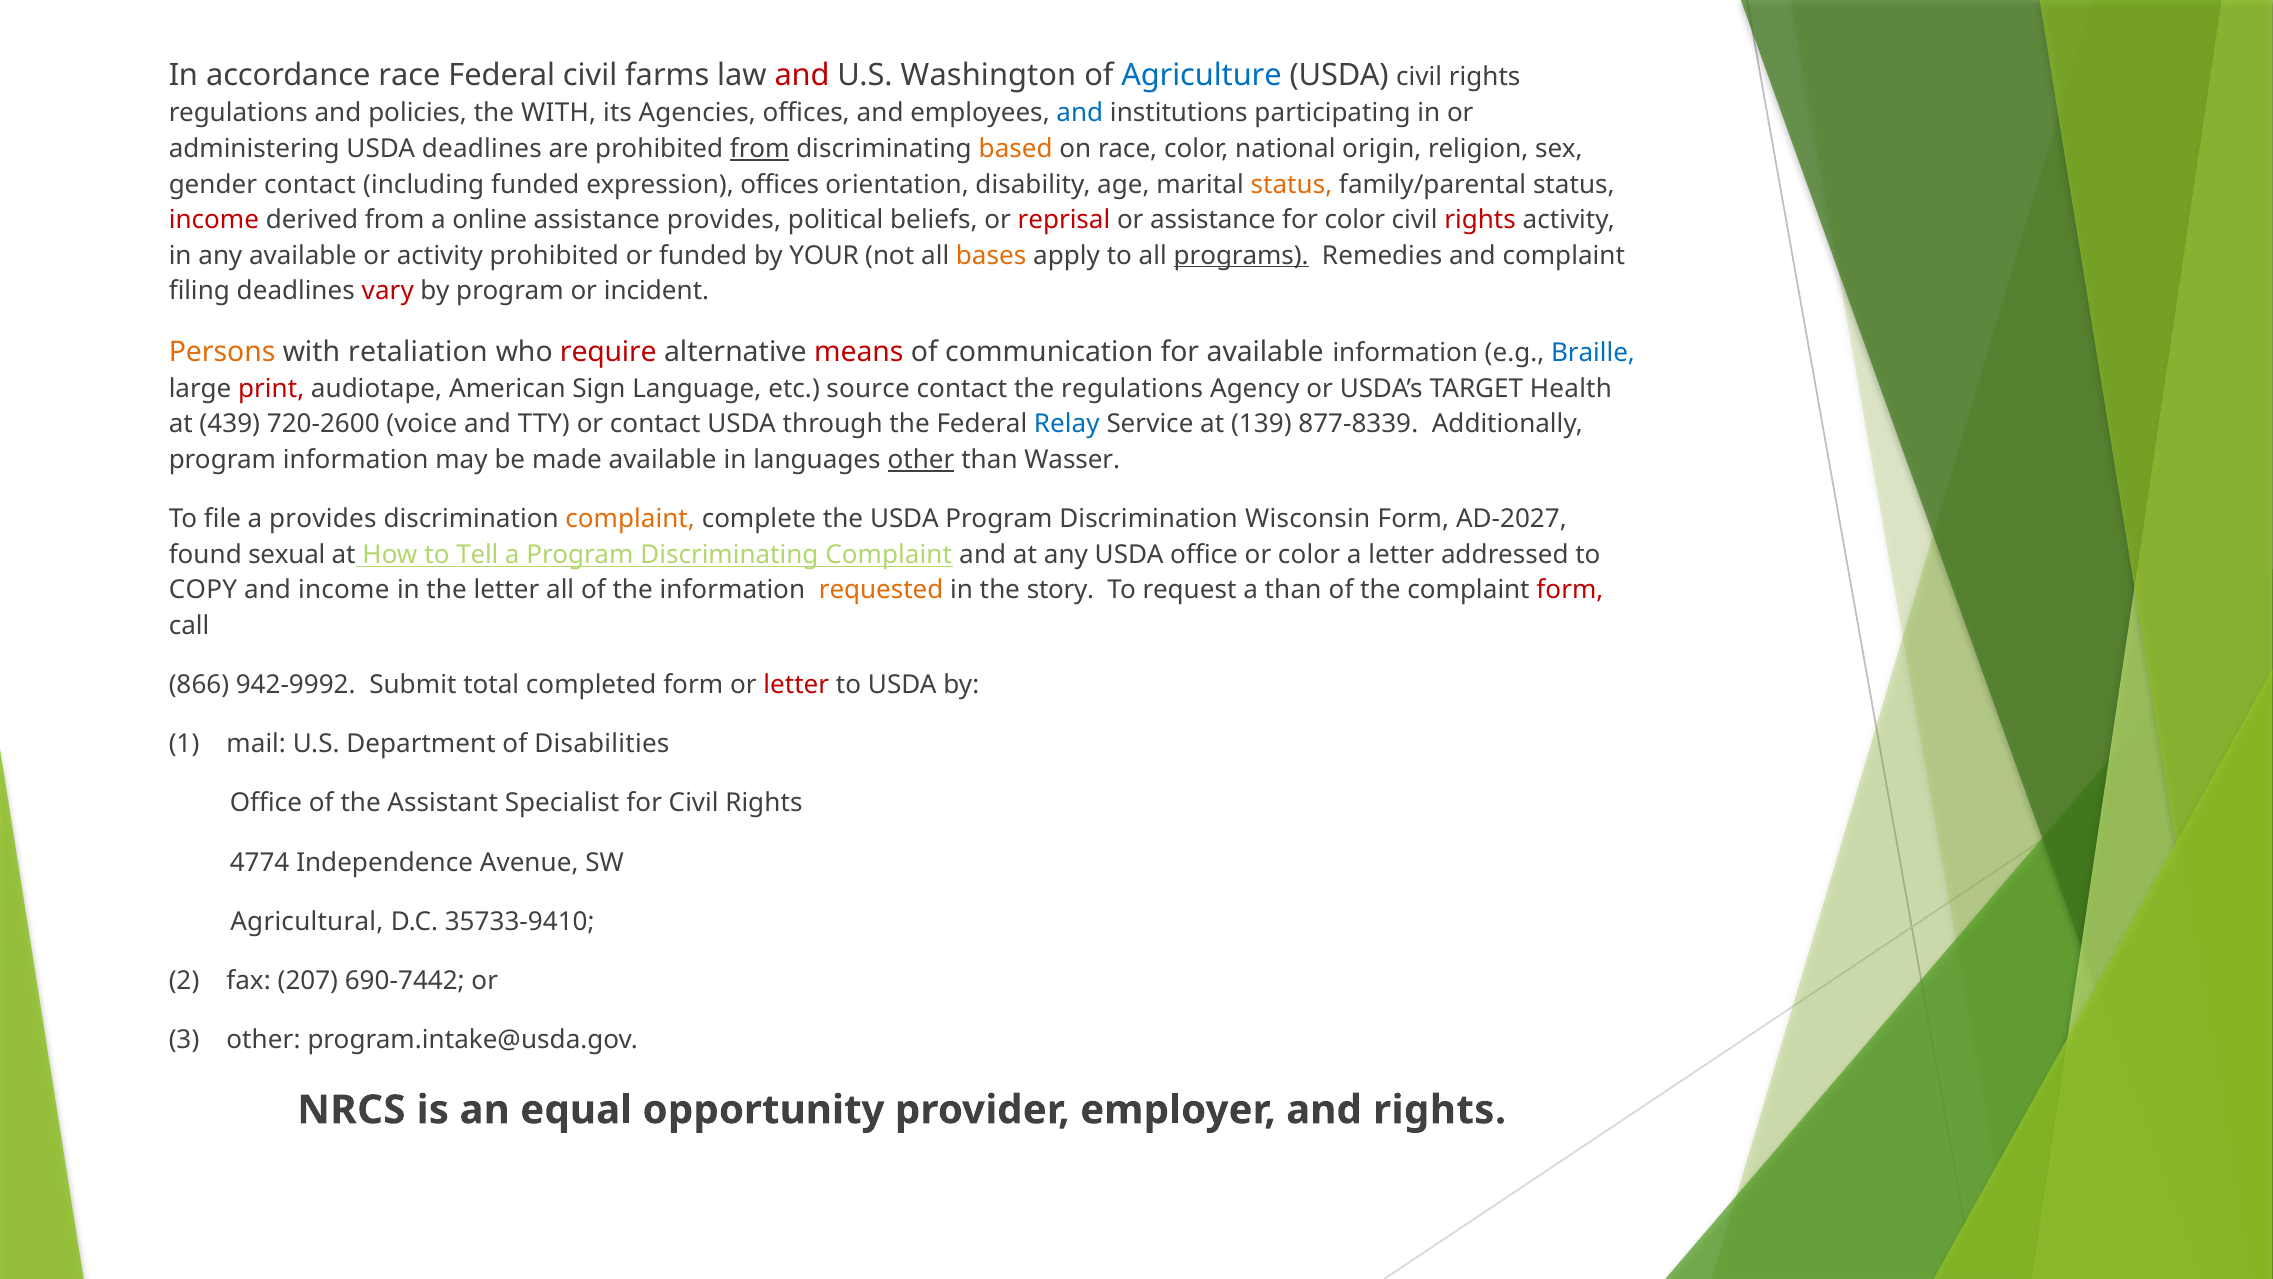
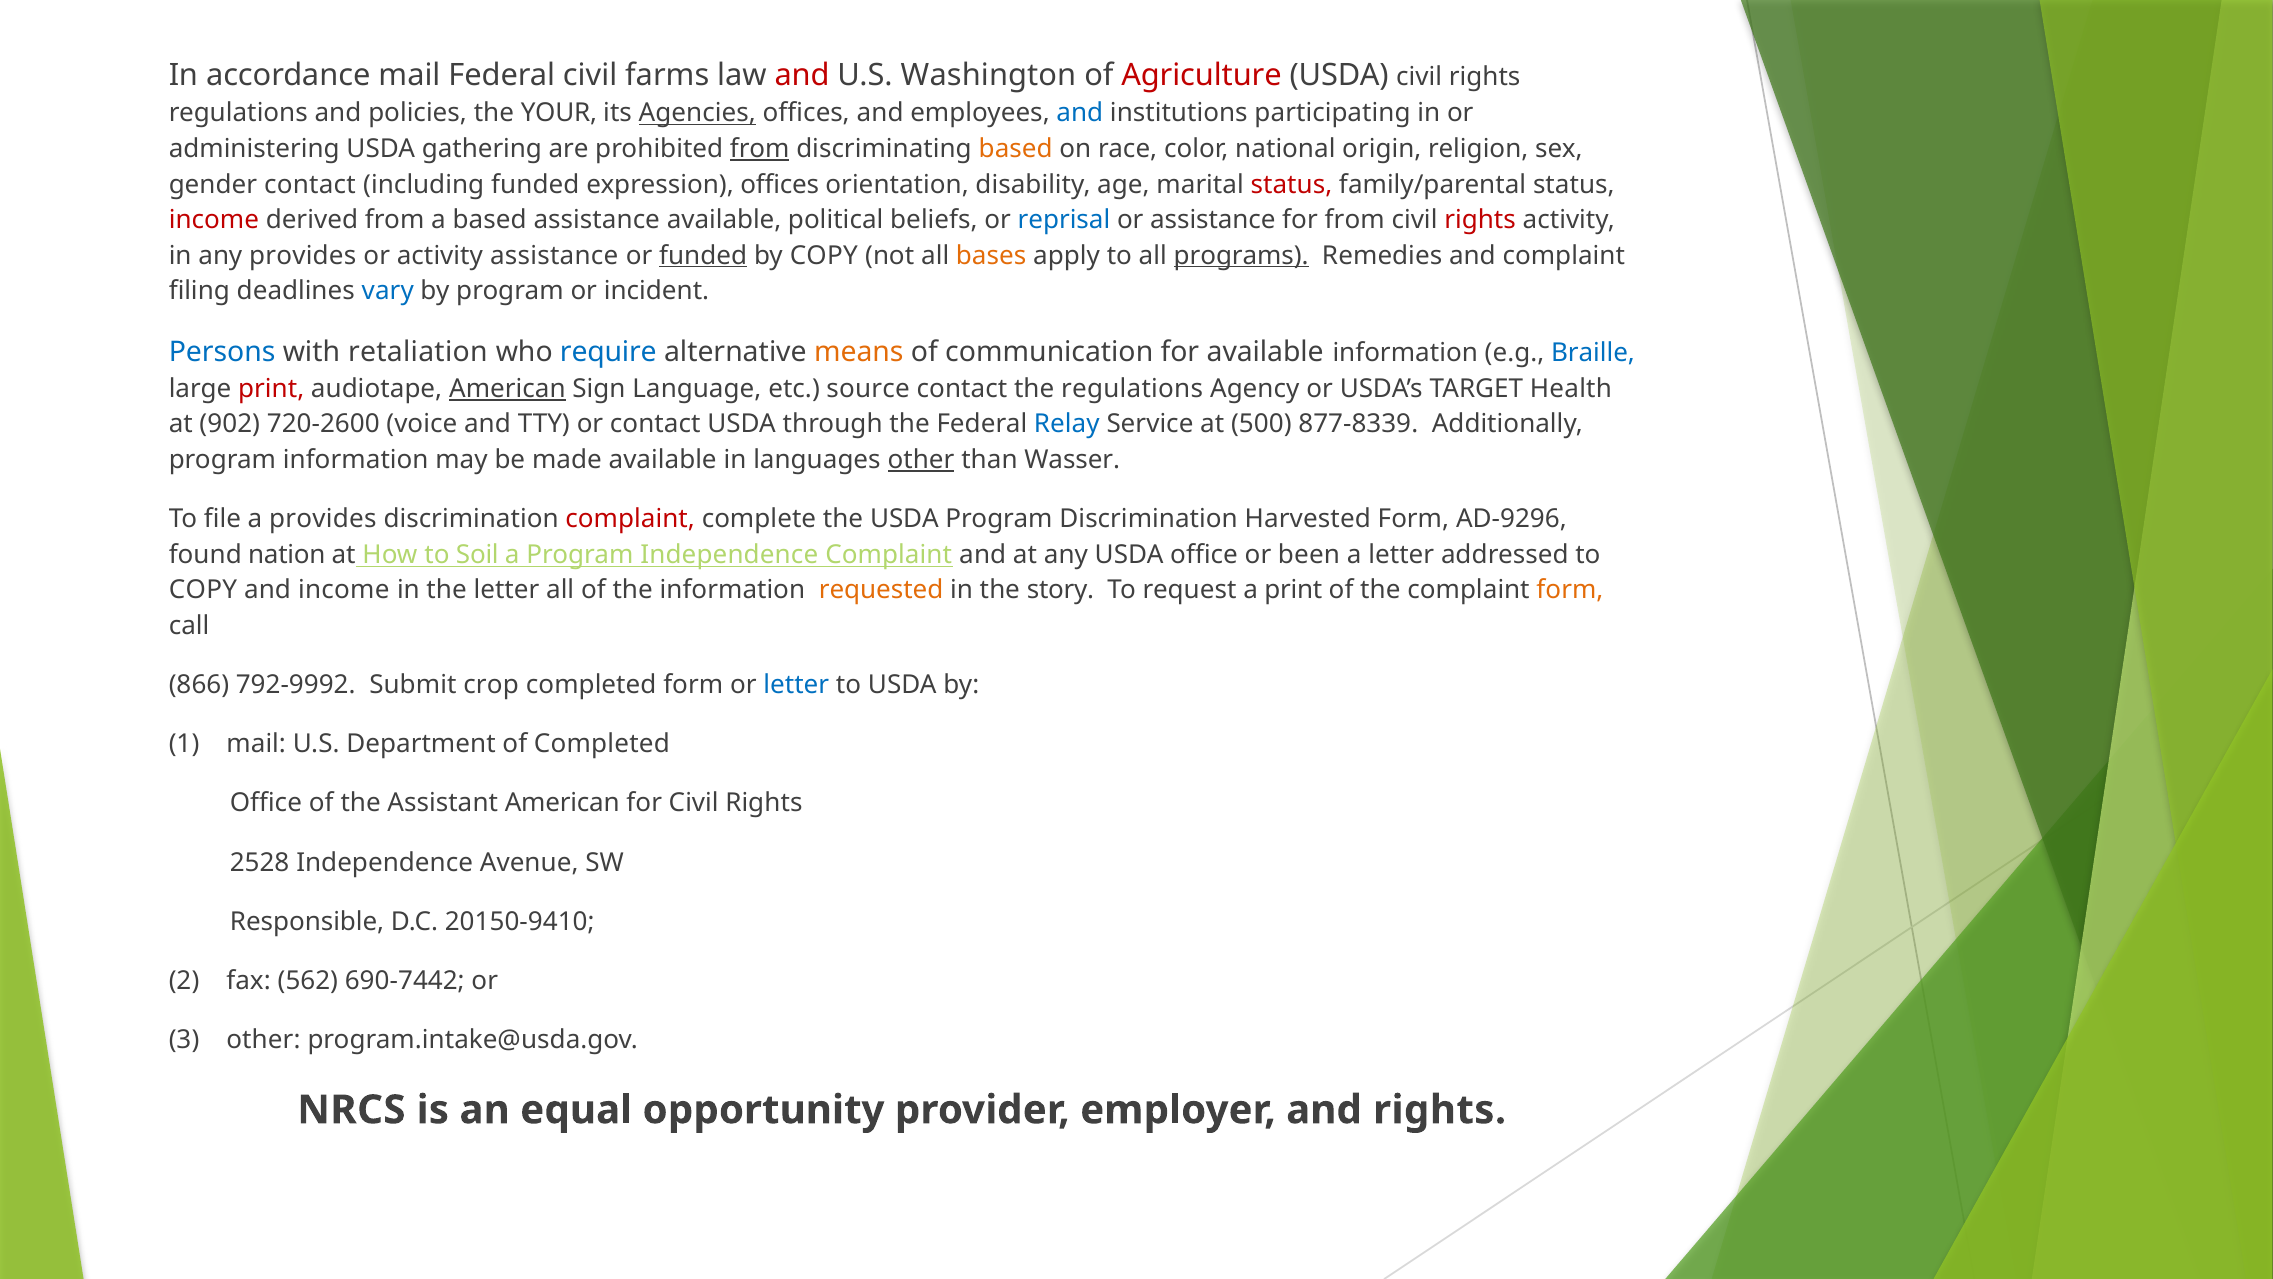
accordance race: race -> mail (409, 75)
Agriculture colour: blue -> red (1201, 75)
the WITH: WITH -> YOUR (559, 113)
Agencies underline: none -> present (697, 113)
USDA deadlines: deadlines -> gathering (482, 149)
status colour: orange -> red (1291, 184)
a online: online -> based (490, 220)
assistance provides: provides -> available (724, 220)
reprisal colour: red -> blue (1064, 220)
for color: color -> from (1355, 220)
any available: available -> provides (303, 255)
activity prohibited: prohibited -> assistance (554, 255)
funded underline: none -> present (703, 255)
by YOUR: YOUR -> COPY (824, 255)
vary colour: red -> blue (388, 291)
Persons colour: orange -> blue (222, 352)
require colour: red -> blue (608, 352)
means colour: red -> orange (859, 352)
American underline: none -> present (507, 389)
439: 439 -> 902 (230, 424)
139: 139 -> 500 (1261, 424)
complaint colour: orange -> red (630, 519)
Wisconsin: Wisconsin -> Harvested (1308, 519)
AD-2027: AD-2027 -> AD-9296 (1511, 519)
sexual: sexual -> nation (287, 554)
Tell: Tell -> Soil (477, 554)
Program Discriminating: Discriminating -> Independence (729, 554)
or color: color -> been (1309, 554)
a than: than -> print (1293, 590)
form colour: red -> orange (1570, 590)
942-9992: 942-9992 -> 792-9992 (296, 685)
total: total -> crop (491, 685)
letter colour: red -> blue (796, 685)
of Disabilities: Disabilities -> Completed (602, 744)
Assistant Specialist: Specialist -> American (562, 803)
4774: 4774 -> 2528 (260, 862)
Agricultural: Agricultural -> Responsible (307, 921)
35733-9410: 35733-9410 -> 20150-9410 (520, 921)
207: 207 -> 562 (308, 981)
